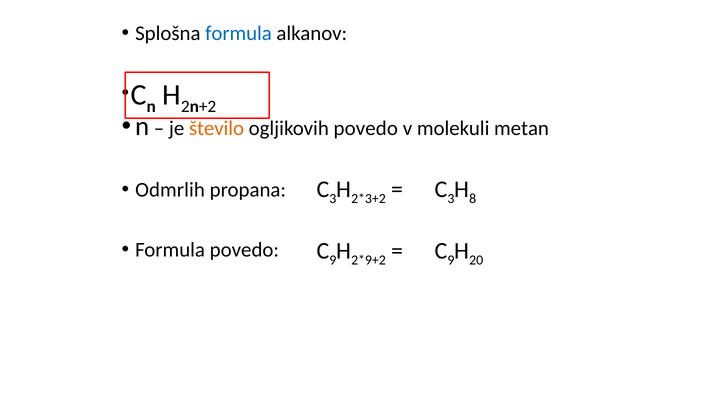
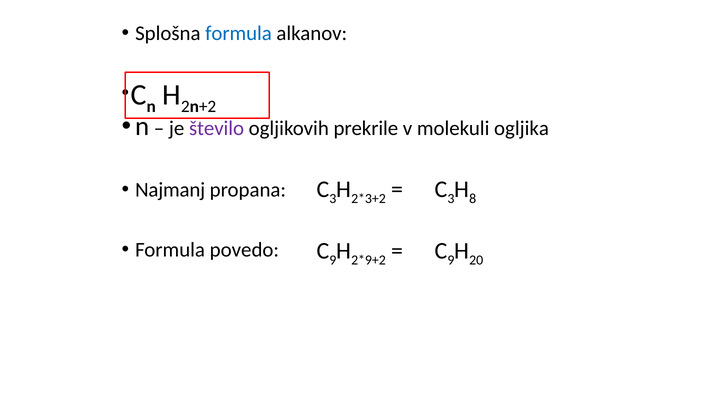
število colour: orange -> purple (217, 128)
ogljikovih povedo: povedo -> prekrile (366, 128)
metan: metan -> ogljika (522, 128)
Odmrlih: Odmrlih -> Najmanj (170, 190)
